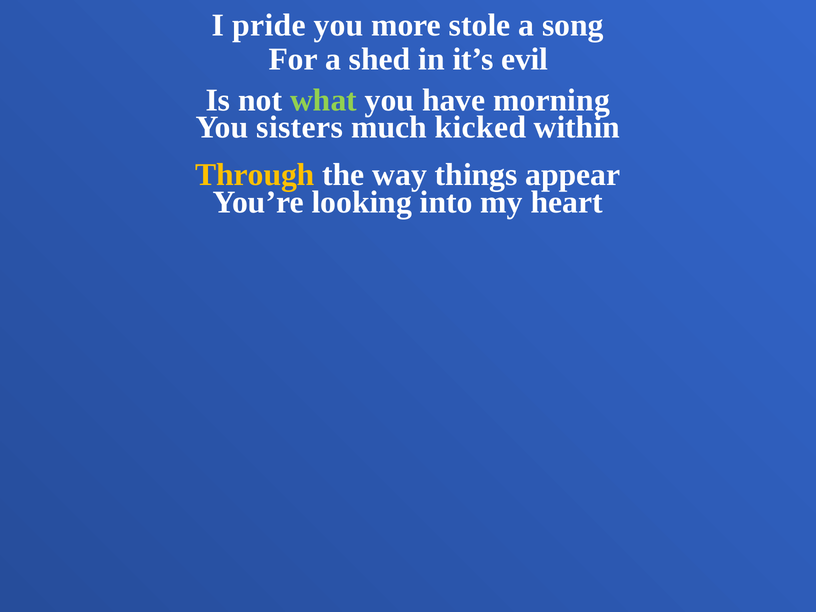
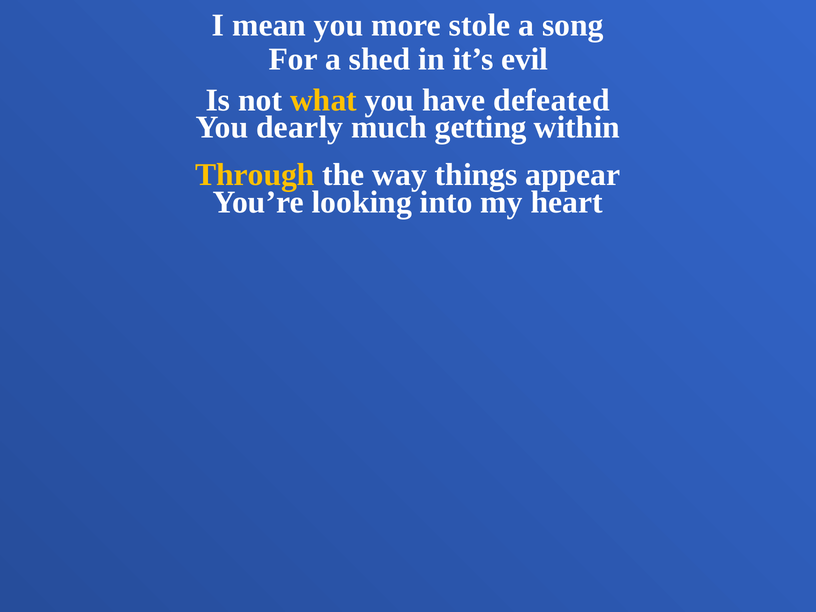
pride: pride -> mean (269, 25)
what colour: light green -> yellow (324, 100)
morning: morning -> defeated (551, 100)
sisters: sisters -> dearly (300, 127)
kicked: kicked -> getting (481, 127)
